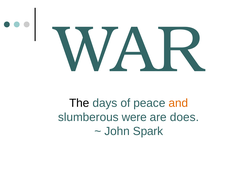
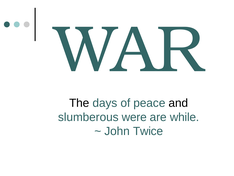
and colour: orange -> black (178, 103)
does: does -> while (185, 117)
Spark: Spark -> Twice (148, 131)
